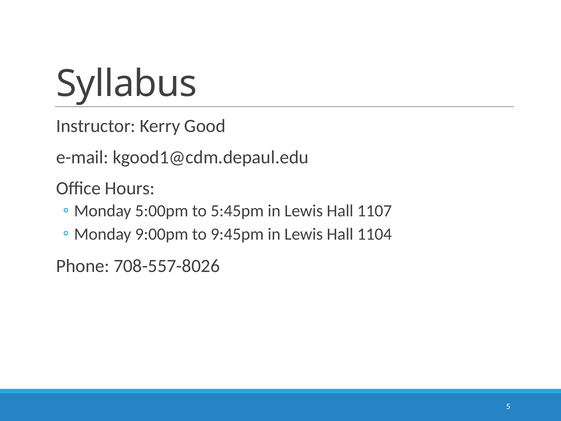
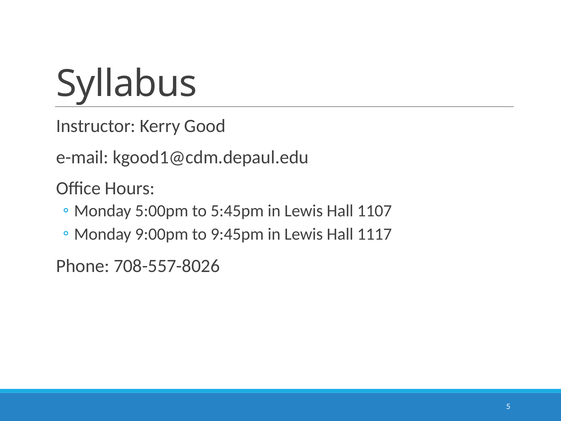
1104: 1104 -> 1117 (375, 234)
